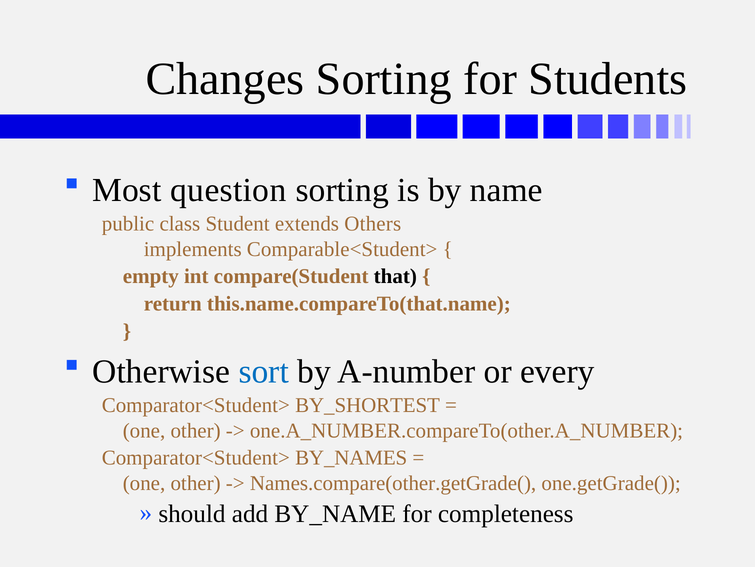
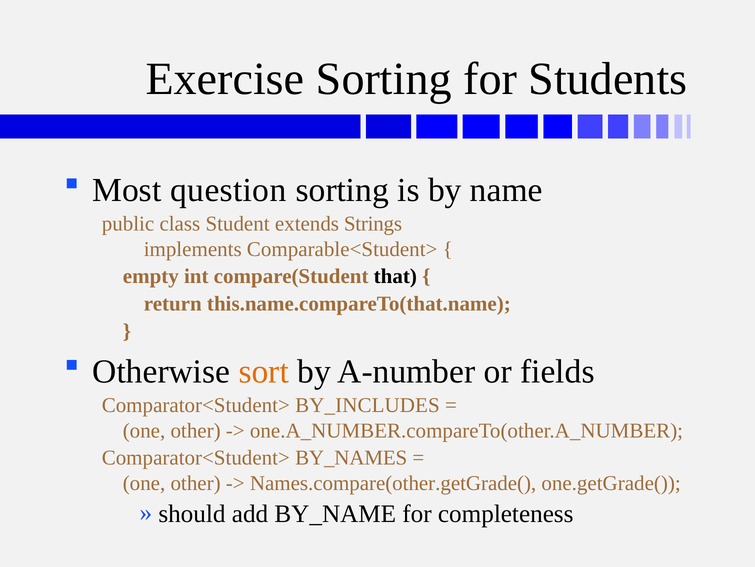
Changes: Changes -> Exercise (225, 79)
Others: Others -> Strings (373, 224)
sort colour: blue -> orange (264, 371)
every: every -> fields (557, 371)
BY_SHORTEST: BY_SHORTEST -> BY_INCLUDES (367, 405)
